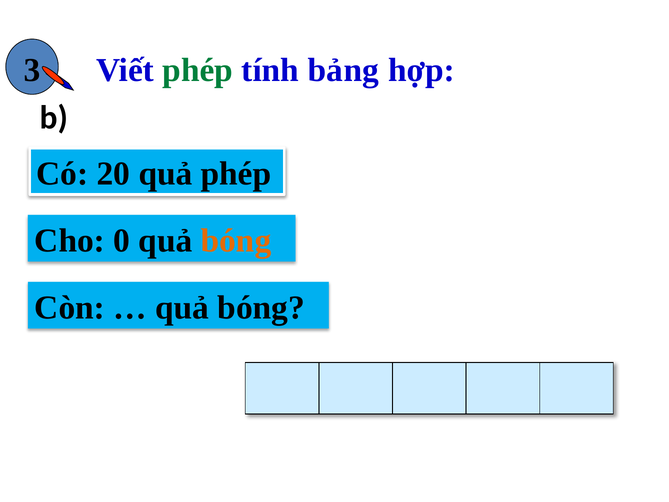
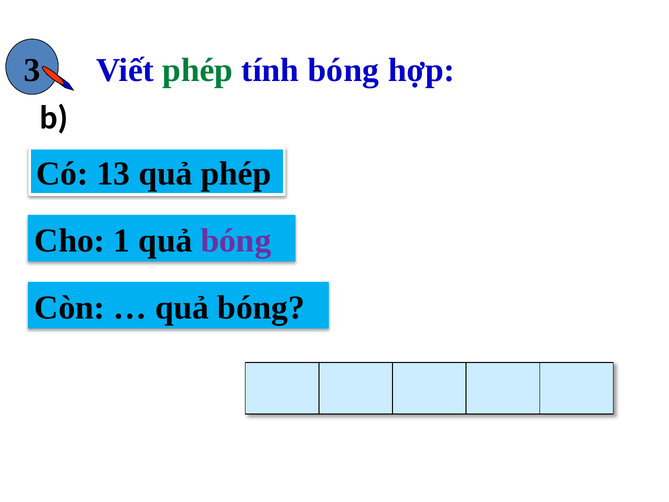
tính bảng: bảng -> bóng (343, 70)
20: 20 -> 13 (113, 174)
0: 0 -> 1 (122, 240)
bóng colour: orange -> purple (236, 240)
